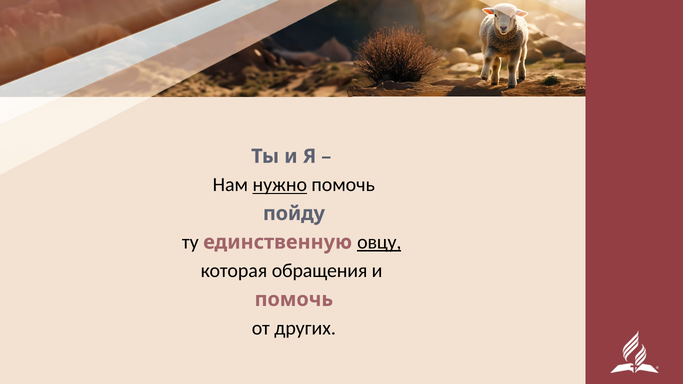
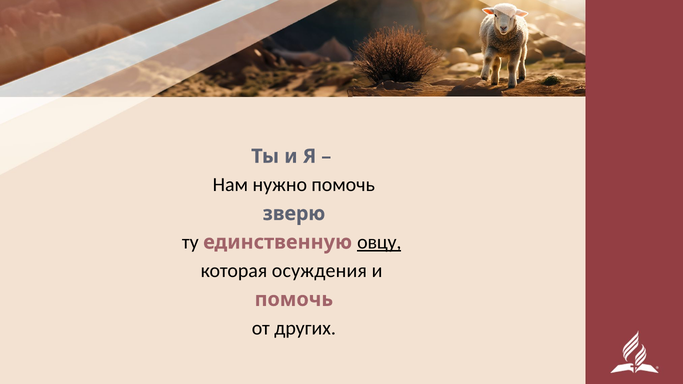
нужно underline: present -> none (280, 185)
пойду: пойду -> зверю (294, 214)
обращения: обращения -> осуждения (319, 271)
